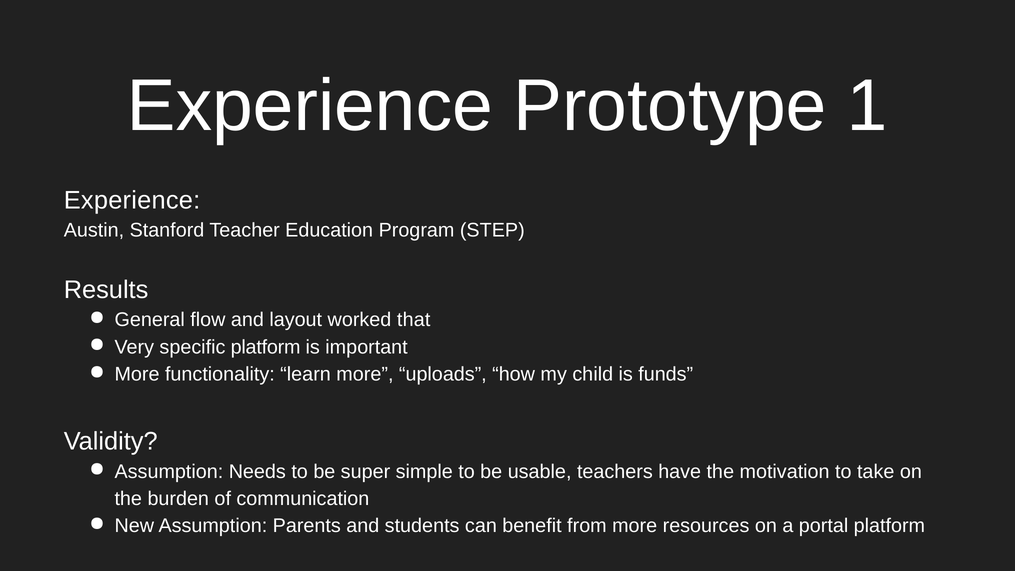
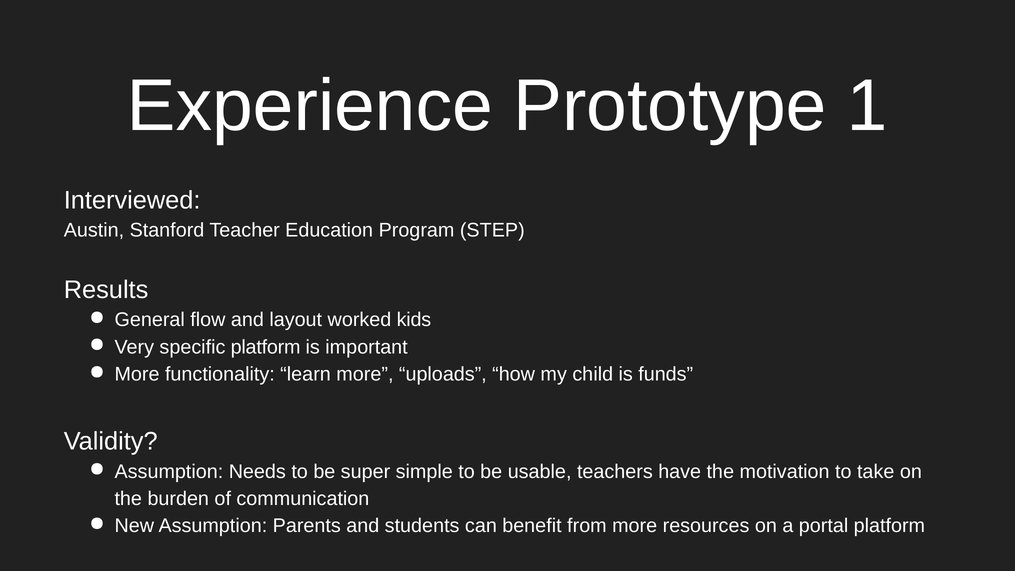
Experience: Experience -> Interviewed (132, 200)
that: that -> kids (414, 320)
